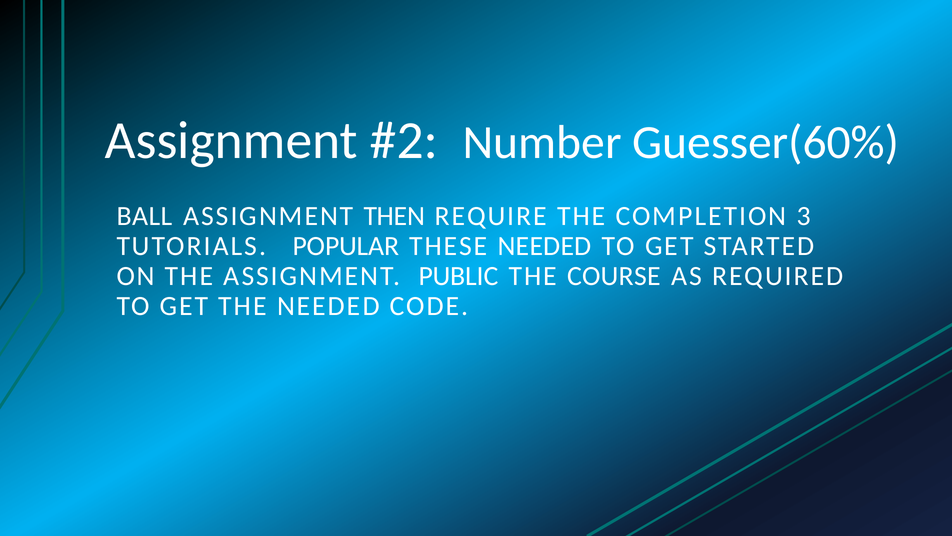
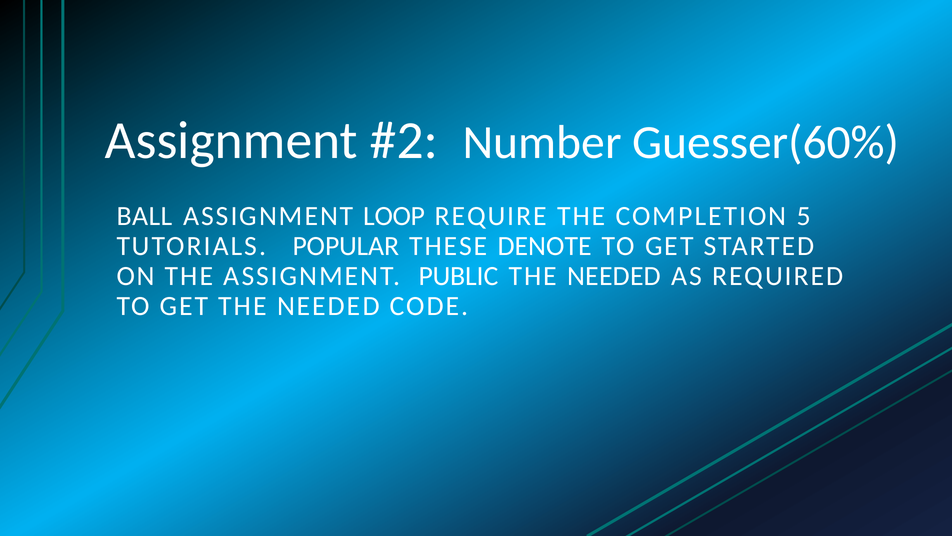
THEN: THEN -> LOOP (394, 216)
3: 3 -> 5 (804, 216)
THESE NEEDED: NEEDED -> DENOTE (545, 246)
COURSE: COURSE -> NEEDED (614, 276)
